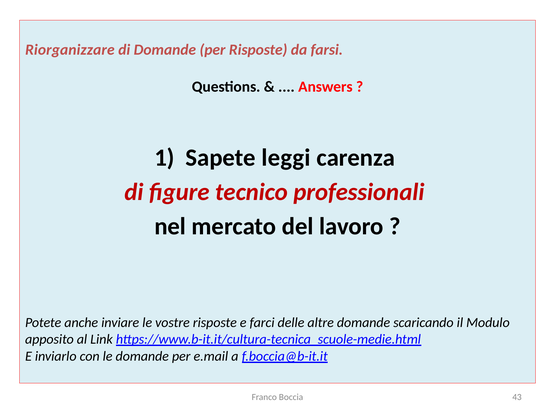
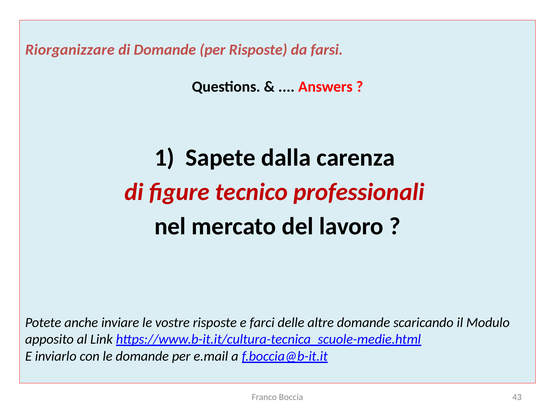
leggi: leggi -> dalla (286, 158)
